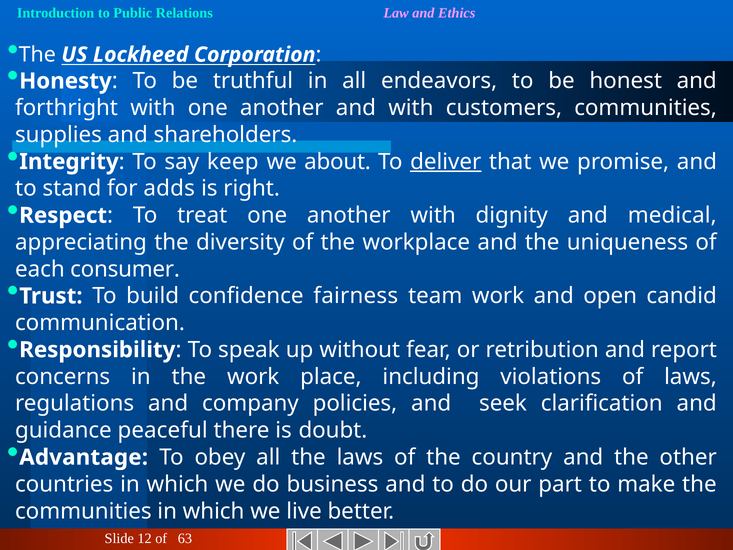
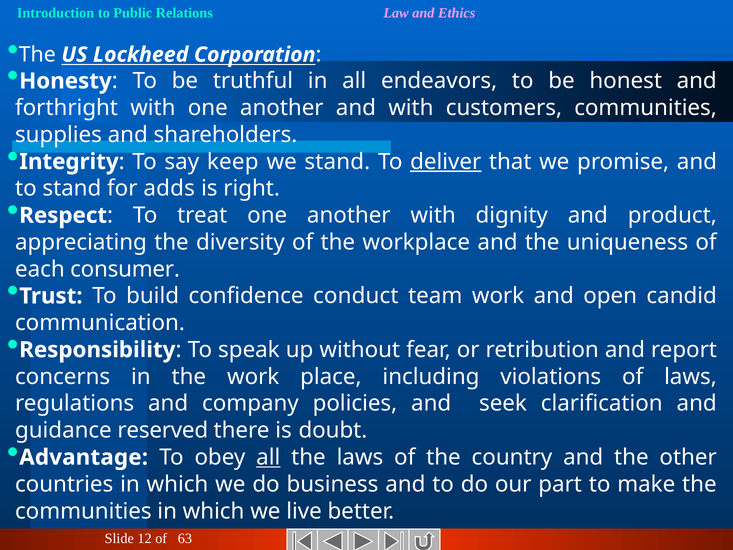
we about: about -> stand (337, 162)
medical: medical -> product (672, 215)
fairness: fairness -> conduct (356, 296)
peaceful: peaceful -> reserved (163, 430)
all underline: none -> present (268, 457)
